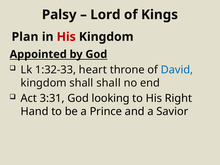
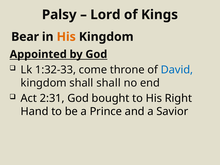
Plan: Plan -> Bear (25, 37)
His colour: red -> orange (66, 37)
heart: heart -> come (93, 70)
3:31: 3:31 -> 2:31 (52, 98)
looking: looking -> bought (111, 98)
